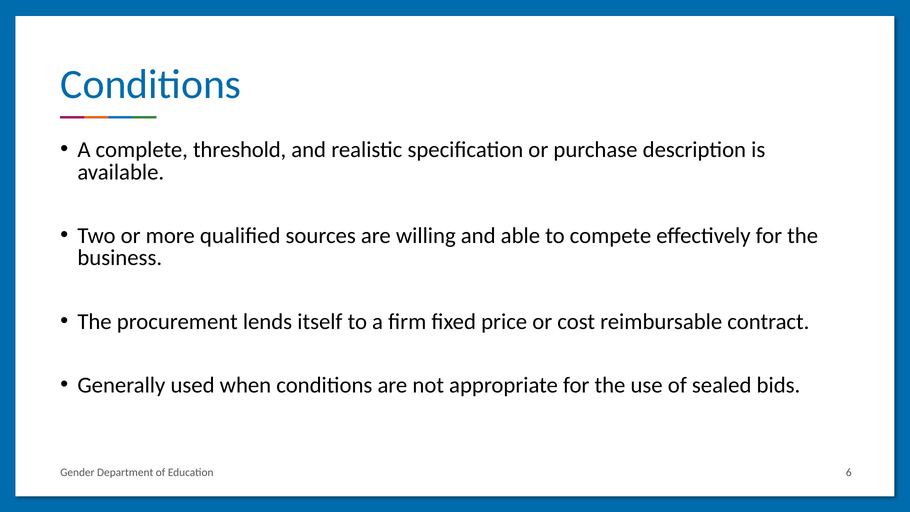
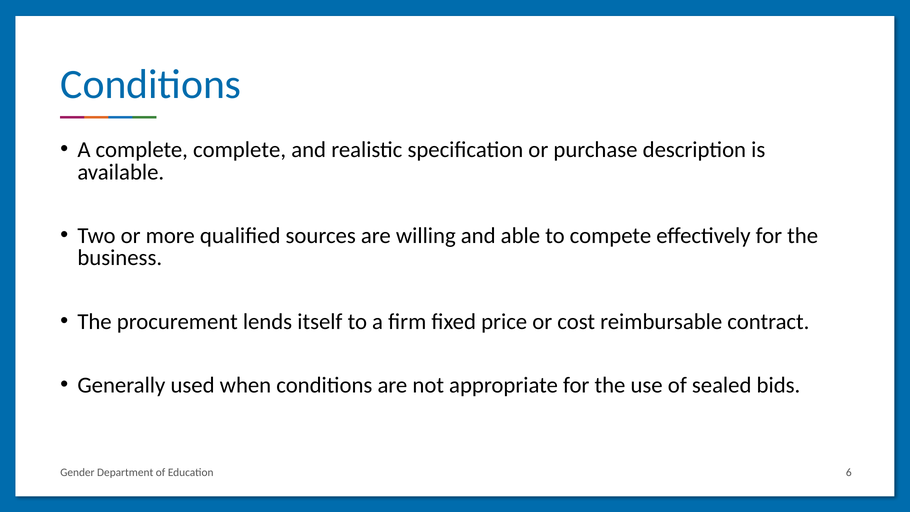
complete threshold: threshold -> complete (240, 150)
